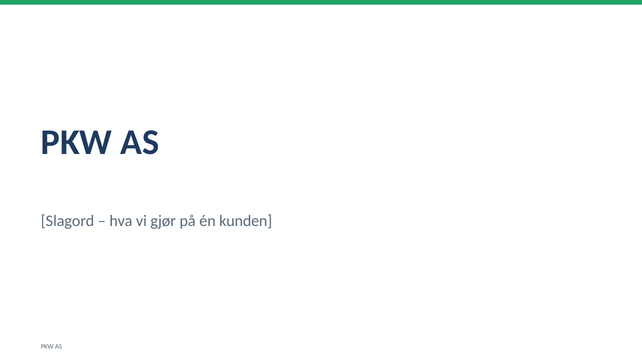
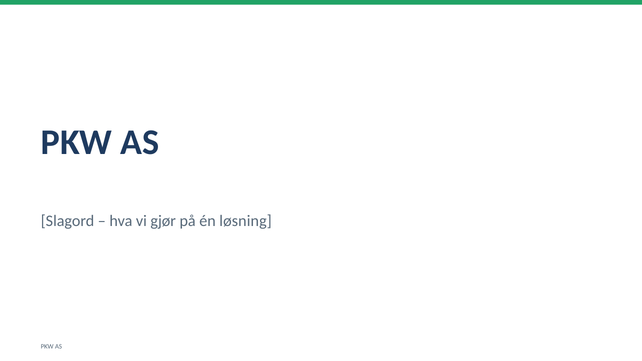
kunden: kunden -> løsning (246, 221)
